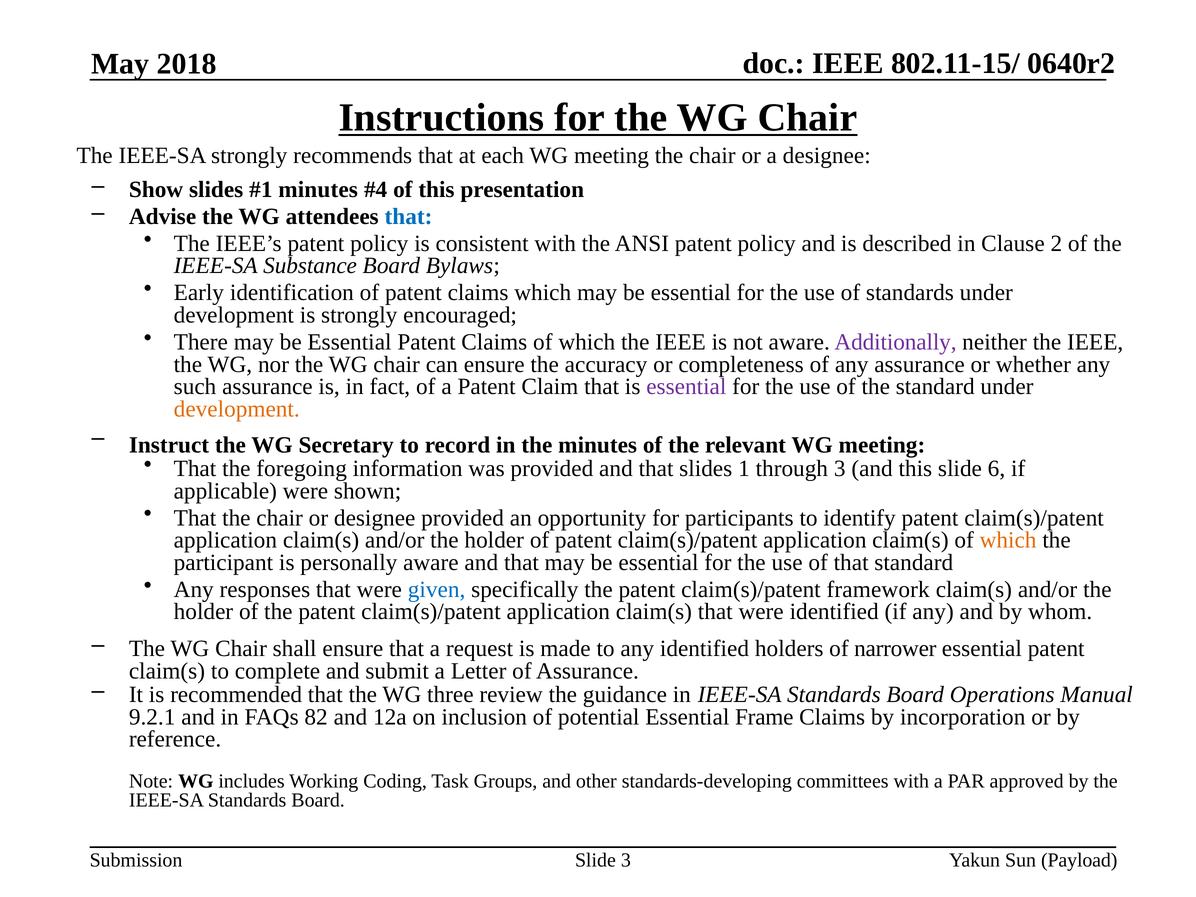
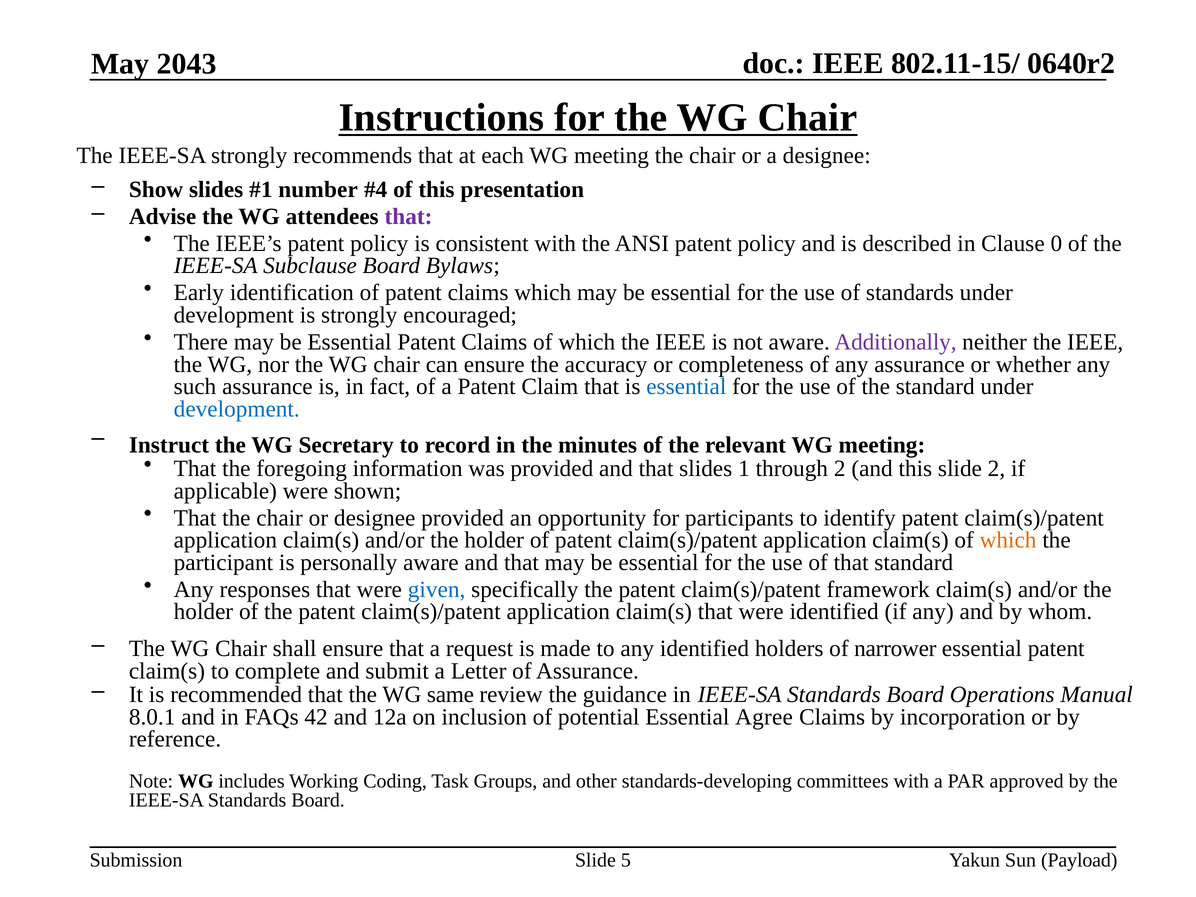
2018: 2018 -> 2043 (187, 64)
minutes: minutes -> number (318, 189)
that colour: blue -> purple (408, 216)
2: 2 -> 0 (1056, 243)
Substance: Substance -> Subclause (310, 266)
essential colour: purple -> blue (686, 387)
development colour: orange -> blue (237, 409)
through 3: 3 -> 2 (840, 469)
slide 6: 6 -> 2 (996, 469)
three: three -> same (450, 695)
9.2.1: 9.2.1 -> 8.0.1 (152, 717)
82: 82 -> 42 (316, 717)
Frame: Frame -> Agree (764, 717)
Slide 3: 3 -> 5 (626, 860)
